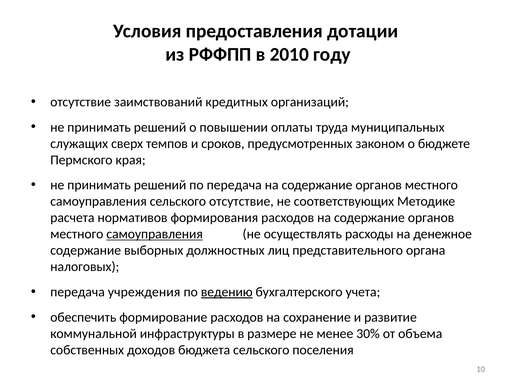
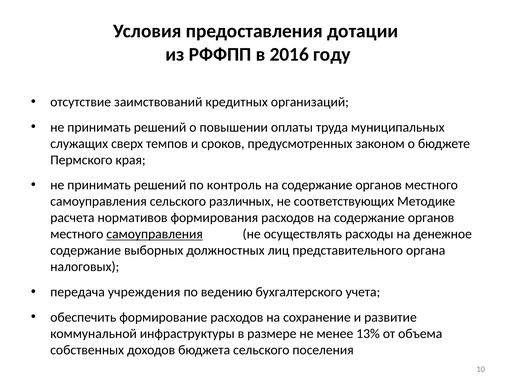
2010: 2010 -> 2016 (289, 54)
по передача: передача -> контроль (234, 185)
сельского отсутствие: отсутствие -> различных (241, 201)
ведению underline: present -> none (227, 292)
30%: 30% -> 13% (368, 334)
